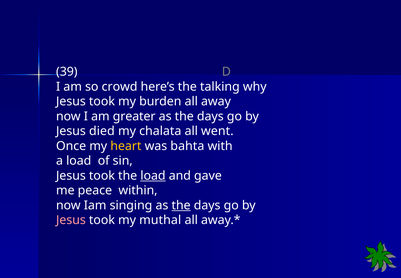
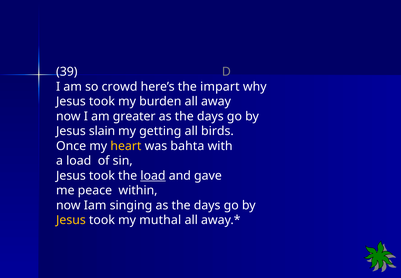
talking: talking -> impart (220, 87)
died: died -> slain (102, 131)
chalata: chalata -> getting (160, 131)
went: went -> birds (217, 131)
the underline: present -> none (181, 205)
Jesus colour: pink -> yellow (71, 220)
